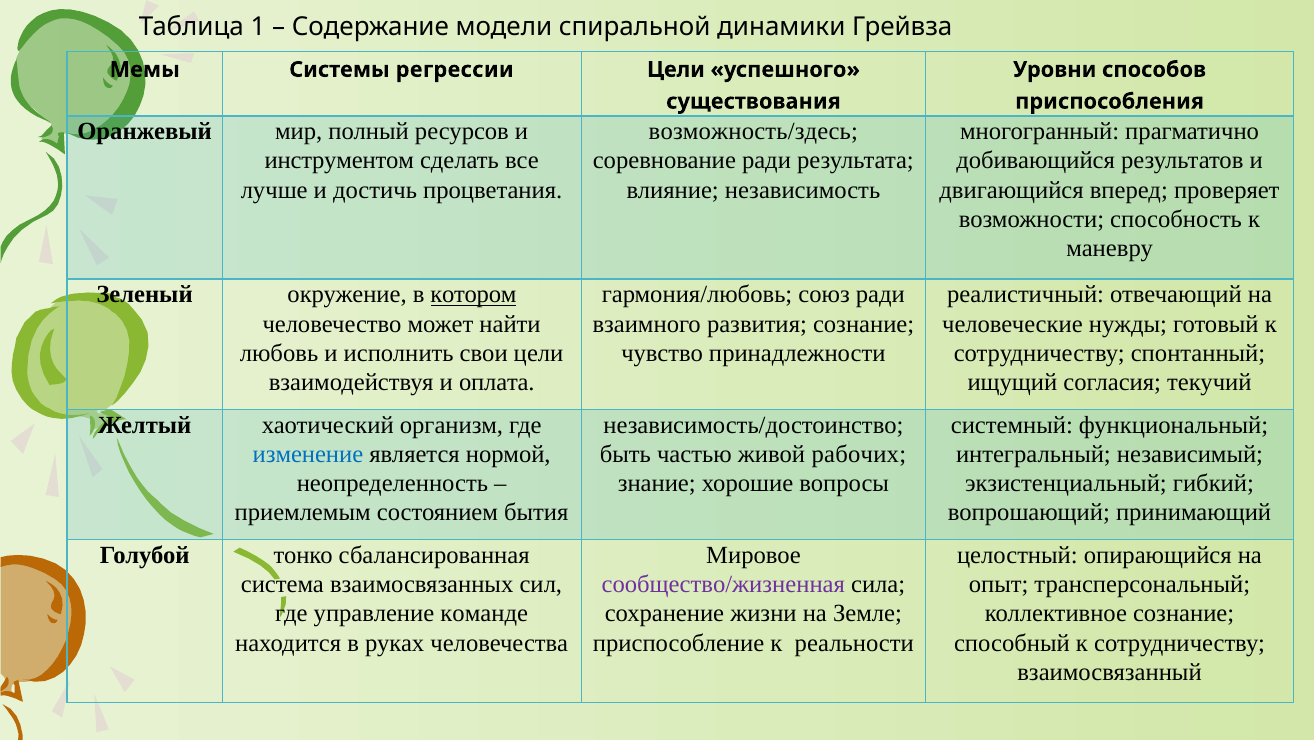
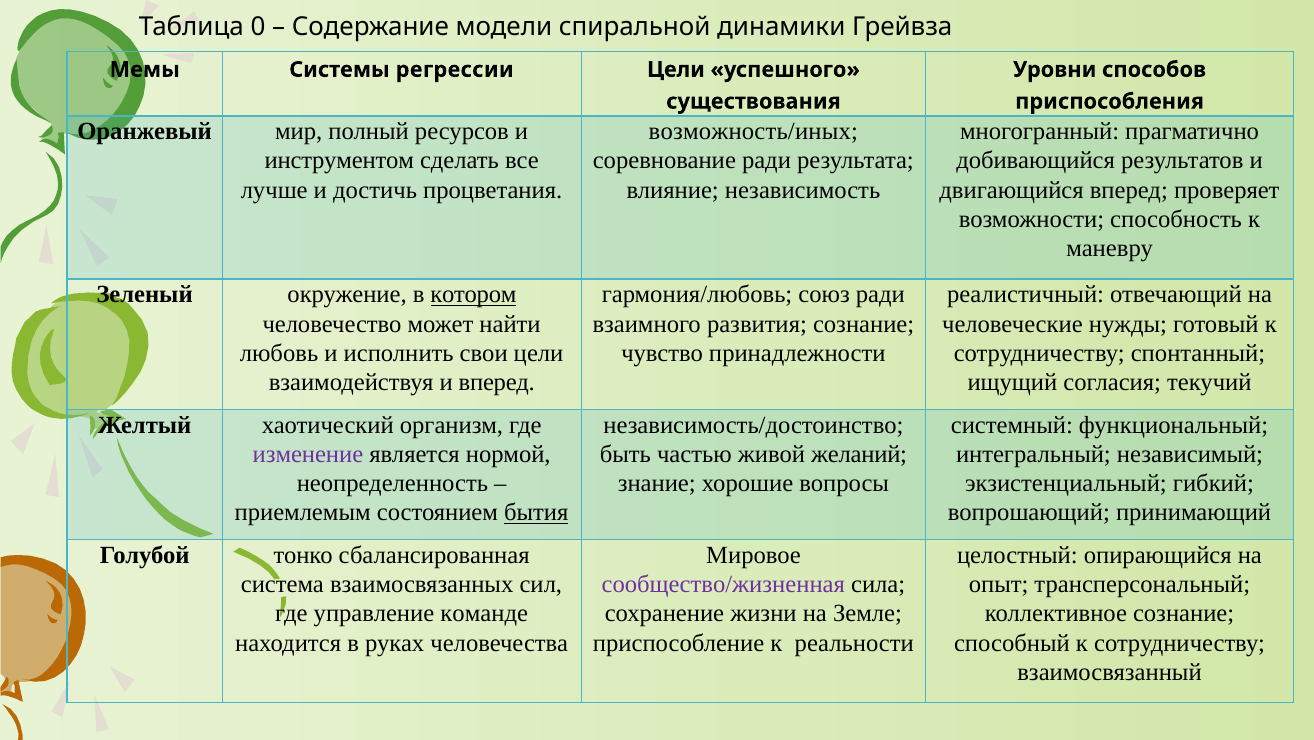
1: 1 -> 0 (258, 27)
возможность/здесь: возможность/здесь -> возможность/иных (753, 131)
и оплата: оплата -> вперед (497, 382)
изменение colour: blue -> purple (308, 454)
рабочих: рабочих -> желаний (859, 454)
бытия underline: none -> present (536, 512)
